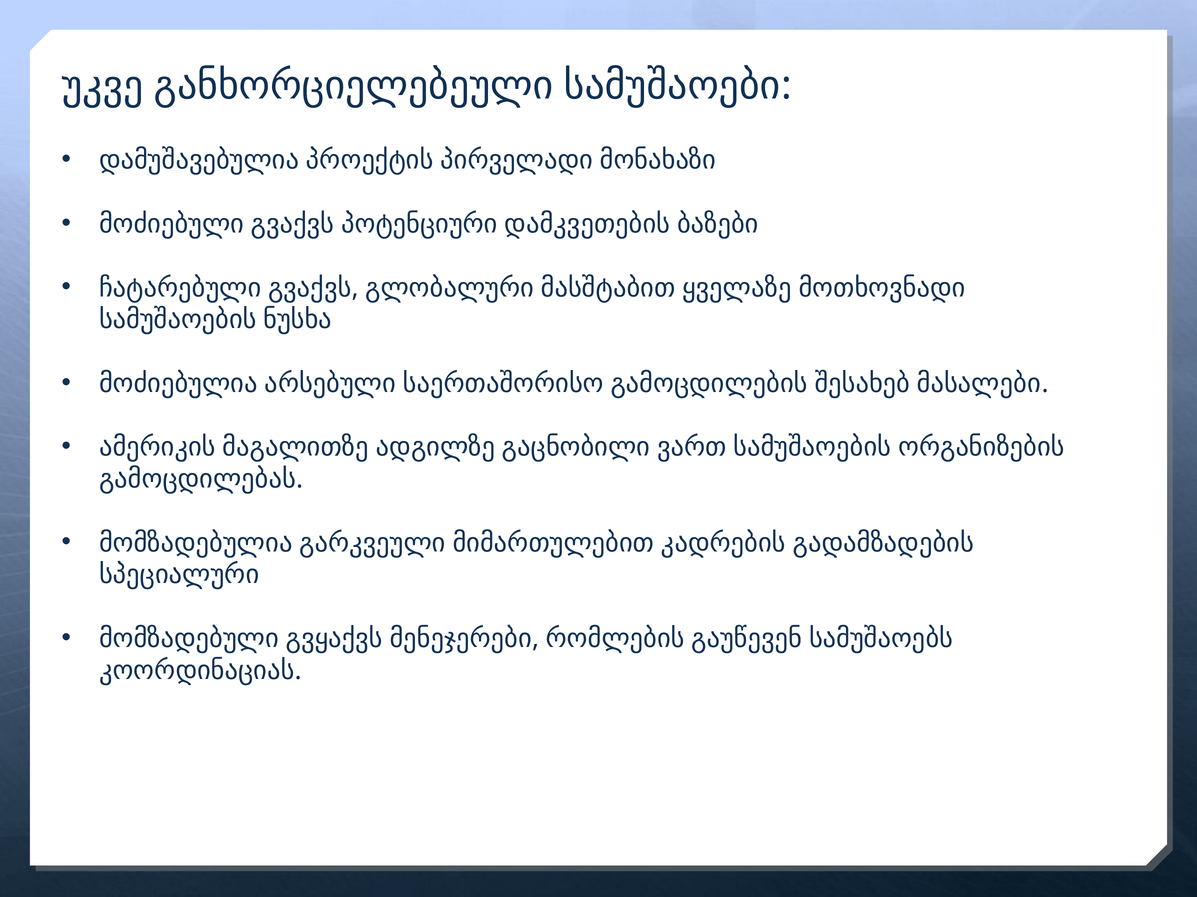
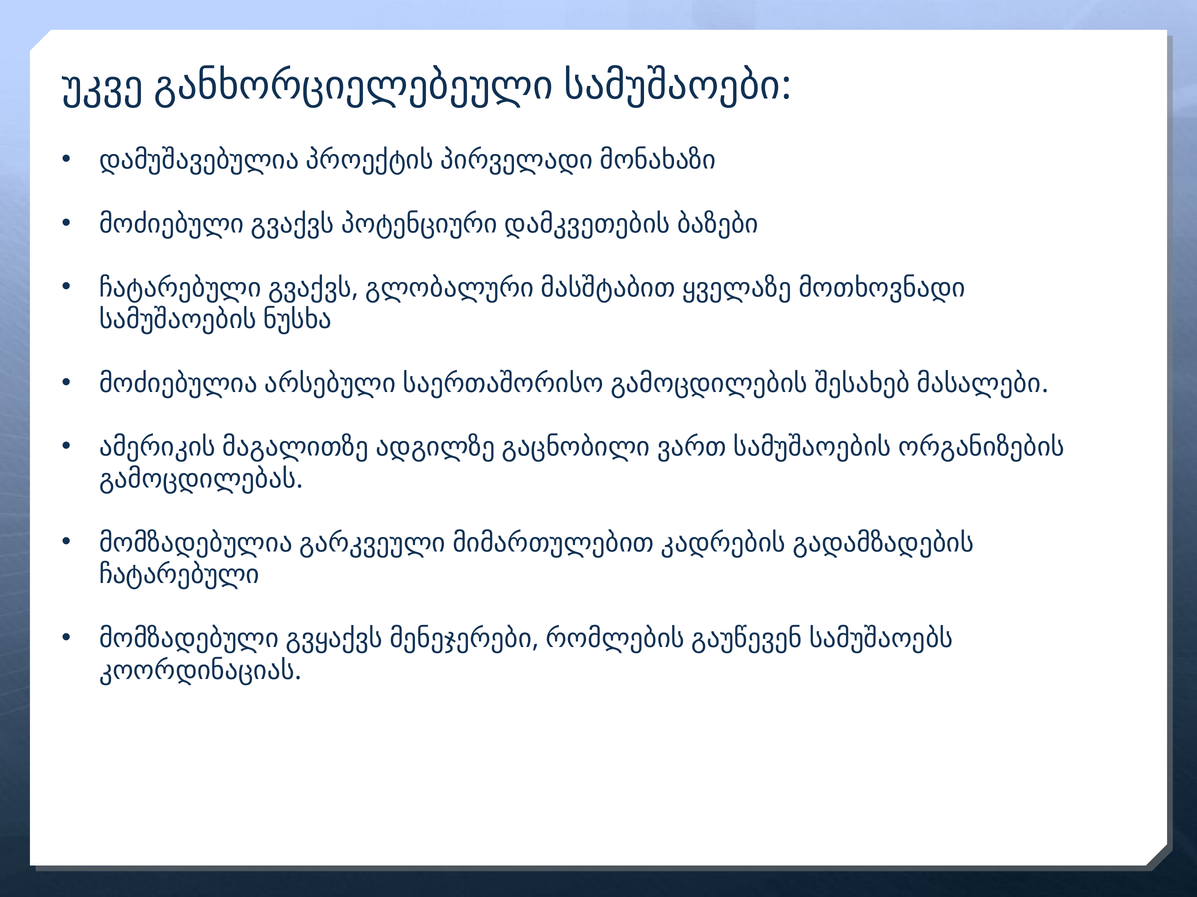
სპეციალური: სპეციალური -> ჩატარებული (179, 575)
